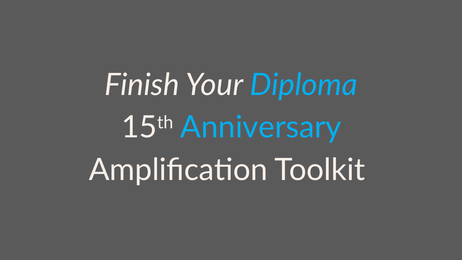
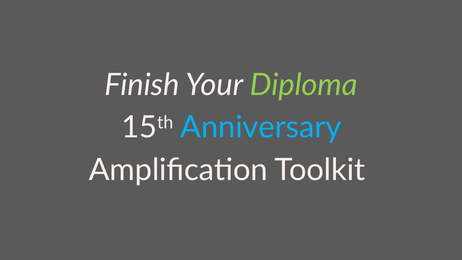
Diploma colour: light blue -> light green (304, 85)
